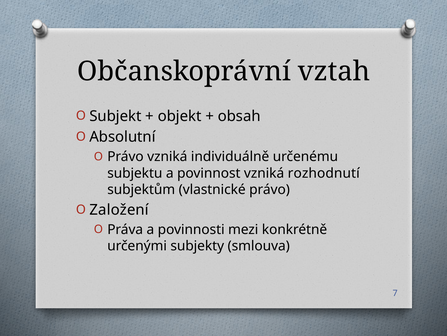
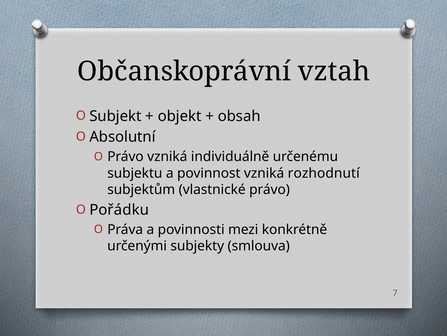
Založení: Založení -> Pořádku (119, 209)
